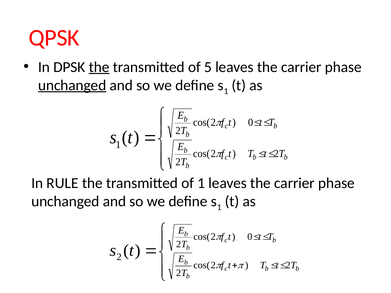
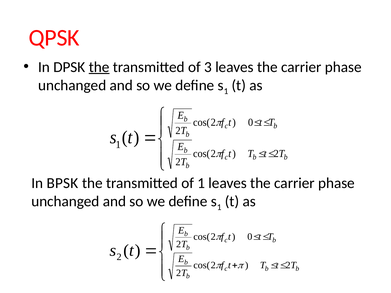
5: 5 -> 3 (208, 67)
unchanged underline: present -> none (72, 85)
RULE: RULE -> BPSK (62, 183)
